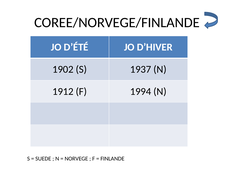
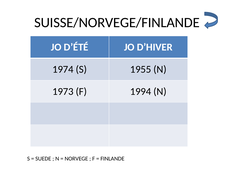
COREE/NORVEGE/FINLANDE: COREE/NORVEGE/FINLANDE -> SUISSE/NORVEGE/FINLANDE (117, 23)
1902: 1902 -> 1974 (63, 70)
1937: 1937 -> 1955 (141, 70)
1912: 1912 -> 1973 (63, 92)
